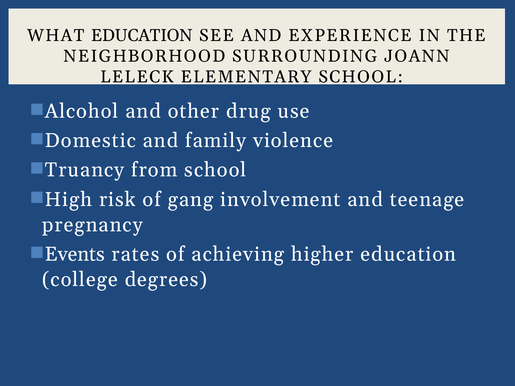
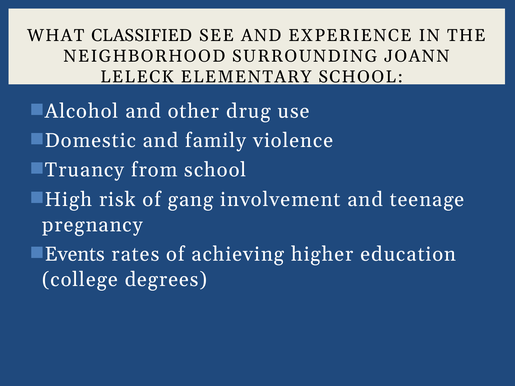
WHAT EDUCATION: EDUCATION -> CLASSIFIED (142, 36)
